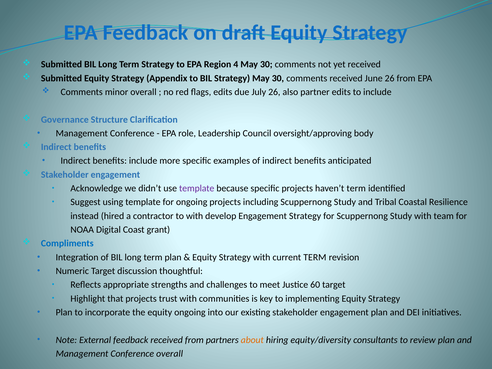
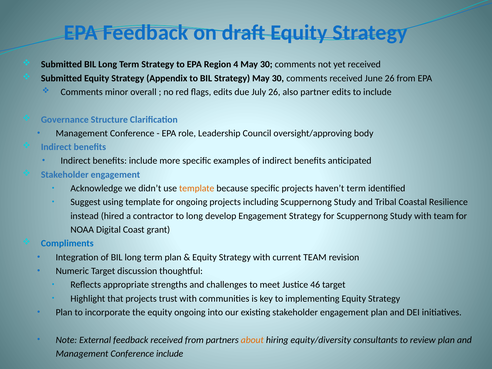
template colour: purple -> orange (197, 188)
to with: with -> long (195, 216)
current TERM: TERM -> TEAM (315, 257)
60: 60 -> 46 (315, 285)
Conference overall: overall -> include (170, 354)
